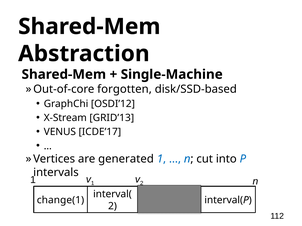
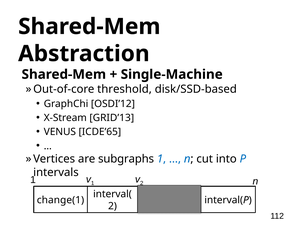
forgotten: forgotten -> threshold (125, 89)
ICDE’17: ICDE’17 -> ICDE’65 (100, 132)
generated: generated -> subgraphs (126, 159)
